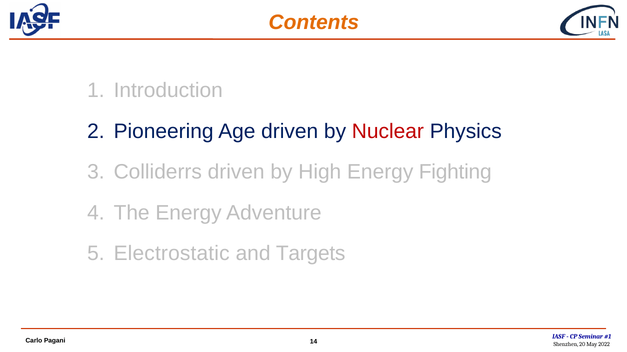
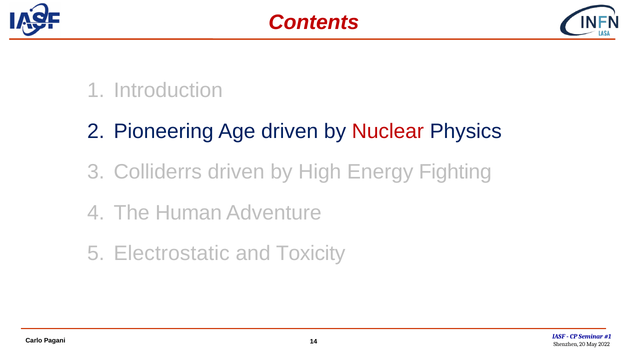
Contents colour: orange -> red (314, 23)
The Energy: Energy -> Human (189, 213)
Targets: Targets -> Toxicity (311, 254)
